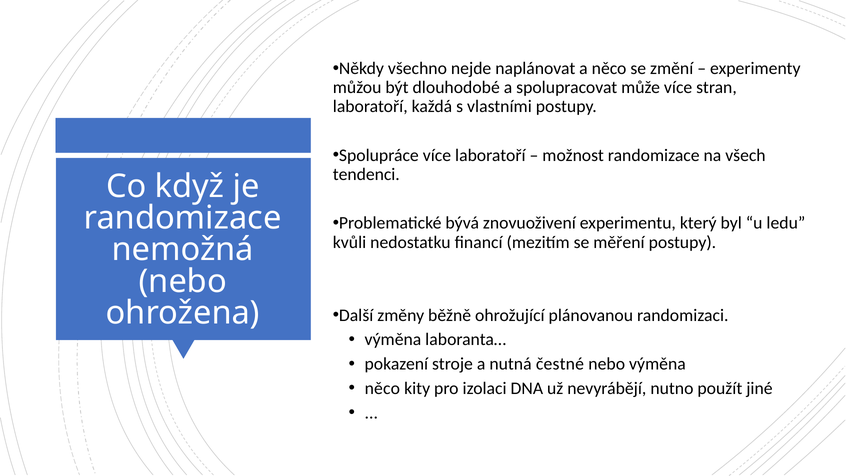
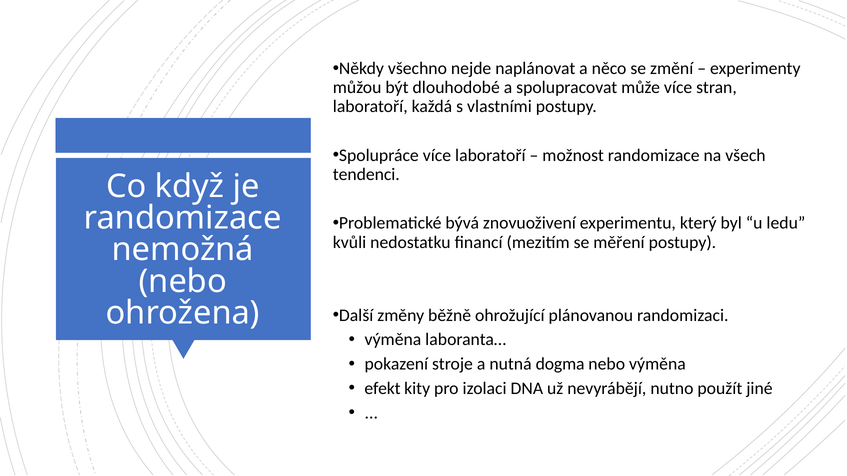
čestné: čestné -> dogma (560, 364)
něco: něco -> efekt (382, 389)
